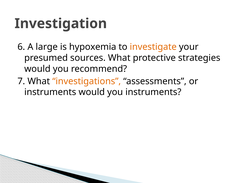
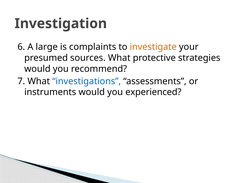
hypoxemia: hypoxemia -> complaints (93, 47)
investigations colour: orange -> blue (87, 81)
you instruments: instruments -> experienced (153, 92)
